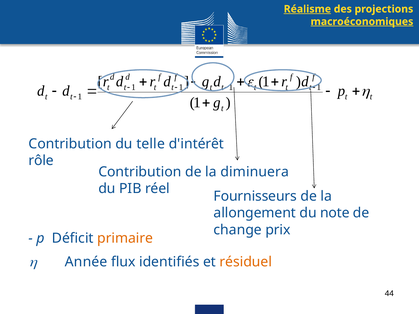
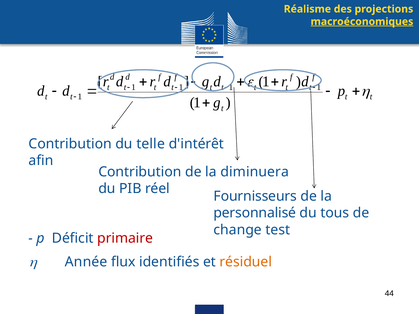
Réalisme underline: present -> none (307, 9)
rôle: rôle -> afin (41, 161)
allongement: allongement -> personnalisé (255, 213)
note: note -> tous (335, 213)
prix: prix -> test (278, 230)
primaire colour: orange -> red (125, 238)
